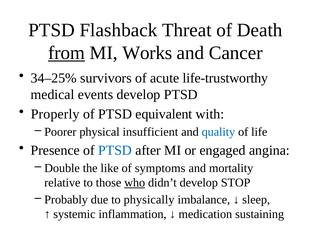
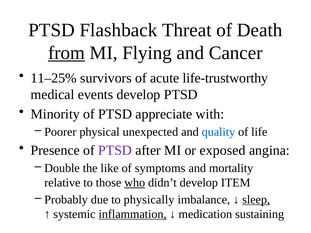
Works: Works -> Flying (147, 53)
34–25%: 34–25% -> 11–25% (54, 78)
Properly: Properly -> Minority (55, 114)
equivalent: equivalent -> appreciate (164, 114)
insufficient: insufficient -> unexpected (150, 132)
PTSD colour: blue -> purple (115, 150)
engaged: engaged -> exposed (223, 150)
STOP: STOP -> ITEM (236, 183)
sleep underline: none -> present (256, 200)
inflammation underline: none -> present (133, 214)
